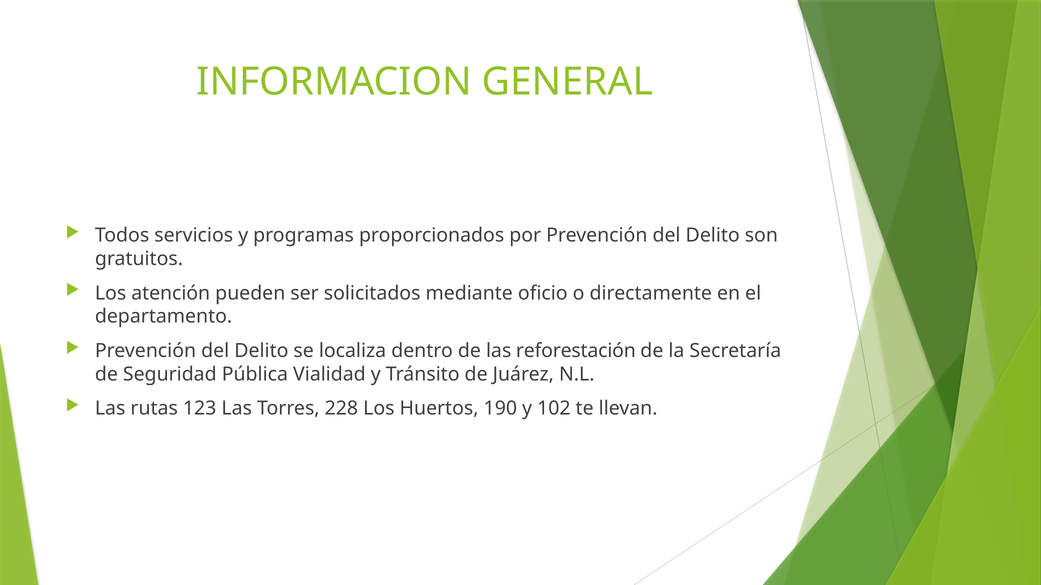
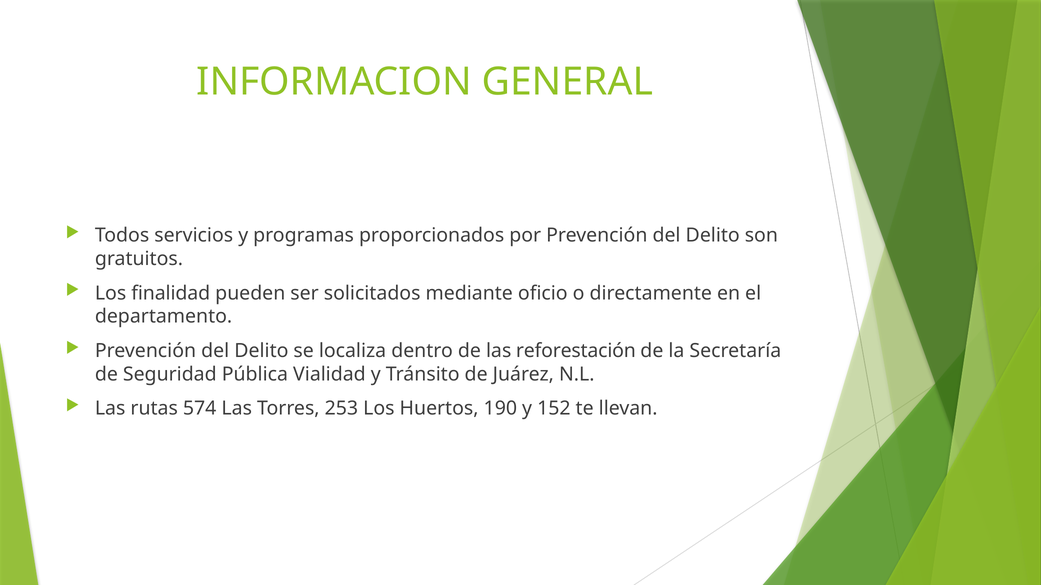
atención: atención -> finalidad (171, 293)
123: 123 -> 574 (200, 409)
228: 228 -> 253 (341, 409)
102: 102 -> 152 (554, 409)
